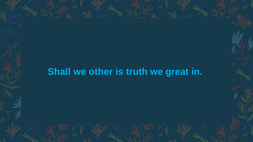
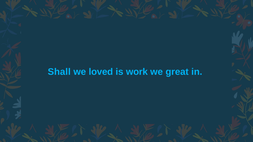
other: other -> loved (101, 72)
truth: truth -> work (137, 72)
